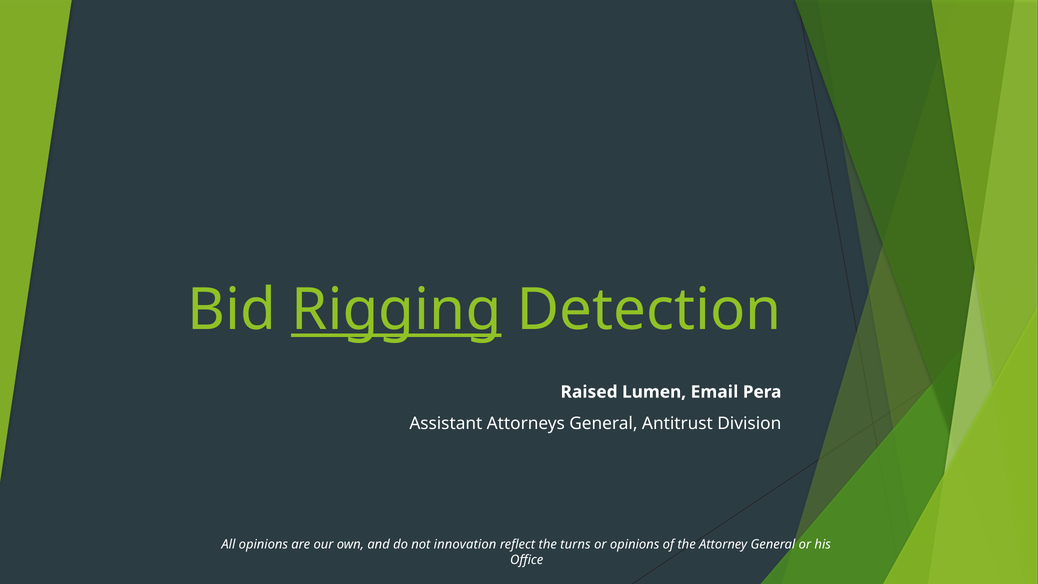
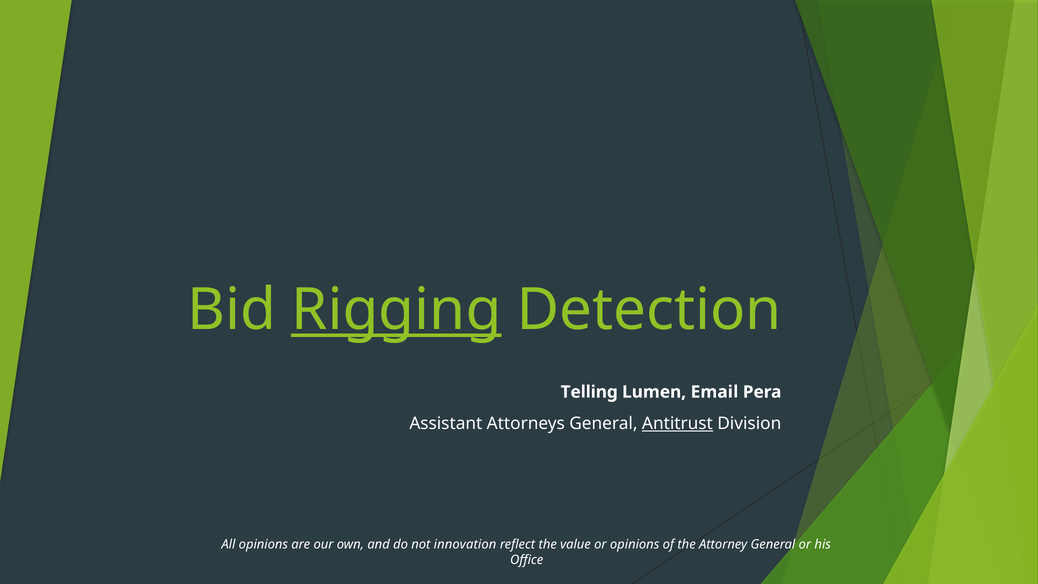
Raised: Raised -> Telling (589, 392)
Antitrust underline: none -> present (677, 423)
turns: turns -> value (576, 544)
